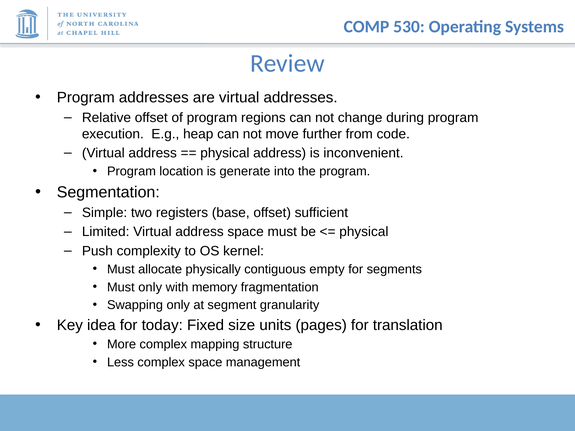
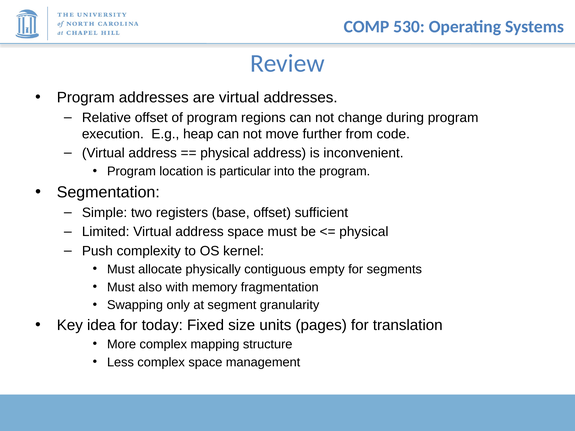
generate: generate -> particular (245, 172)
Must only: only -> also (150, 287)
